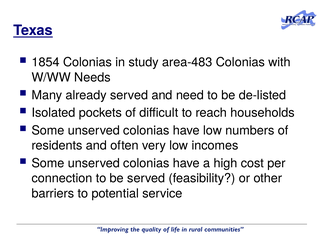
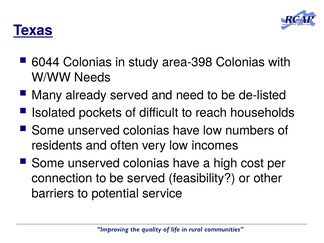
1854: 1854 -> 6044 (46, 62)
area-483: area-483 -> area-398 (187, 62)
